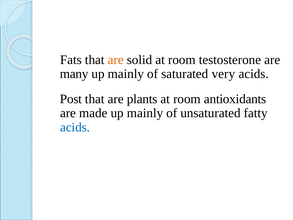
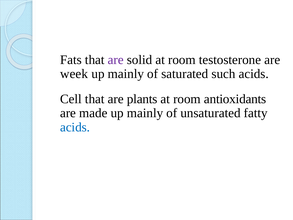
are colour: orange -> purple (116, 60)
many: many -> week (74, 74)
very: very -> such (223, 74)
Post: Post -> Cell (71, 99)
